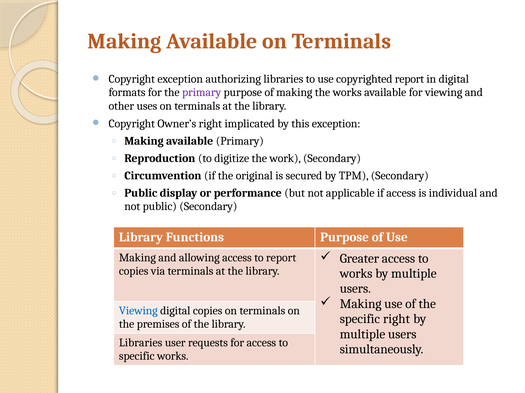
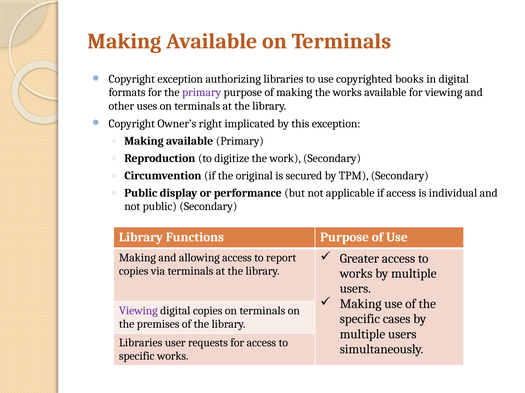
copyrighted report: report -> books (409, 79)
Viewing colour: blue -> purple (138, 311)
specific right: right -> cases (397, 320)
